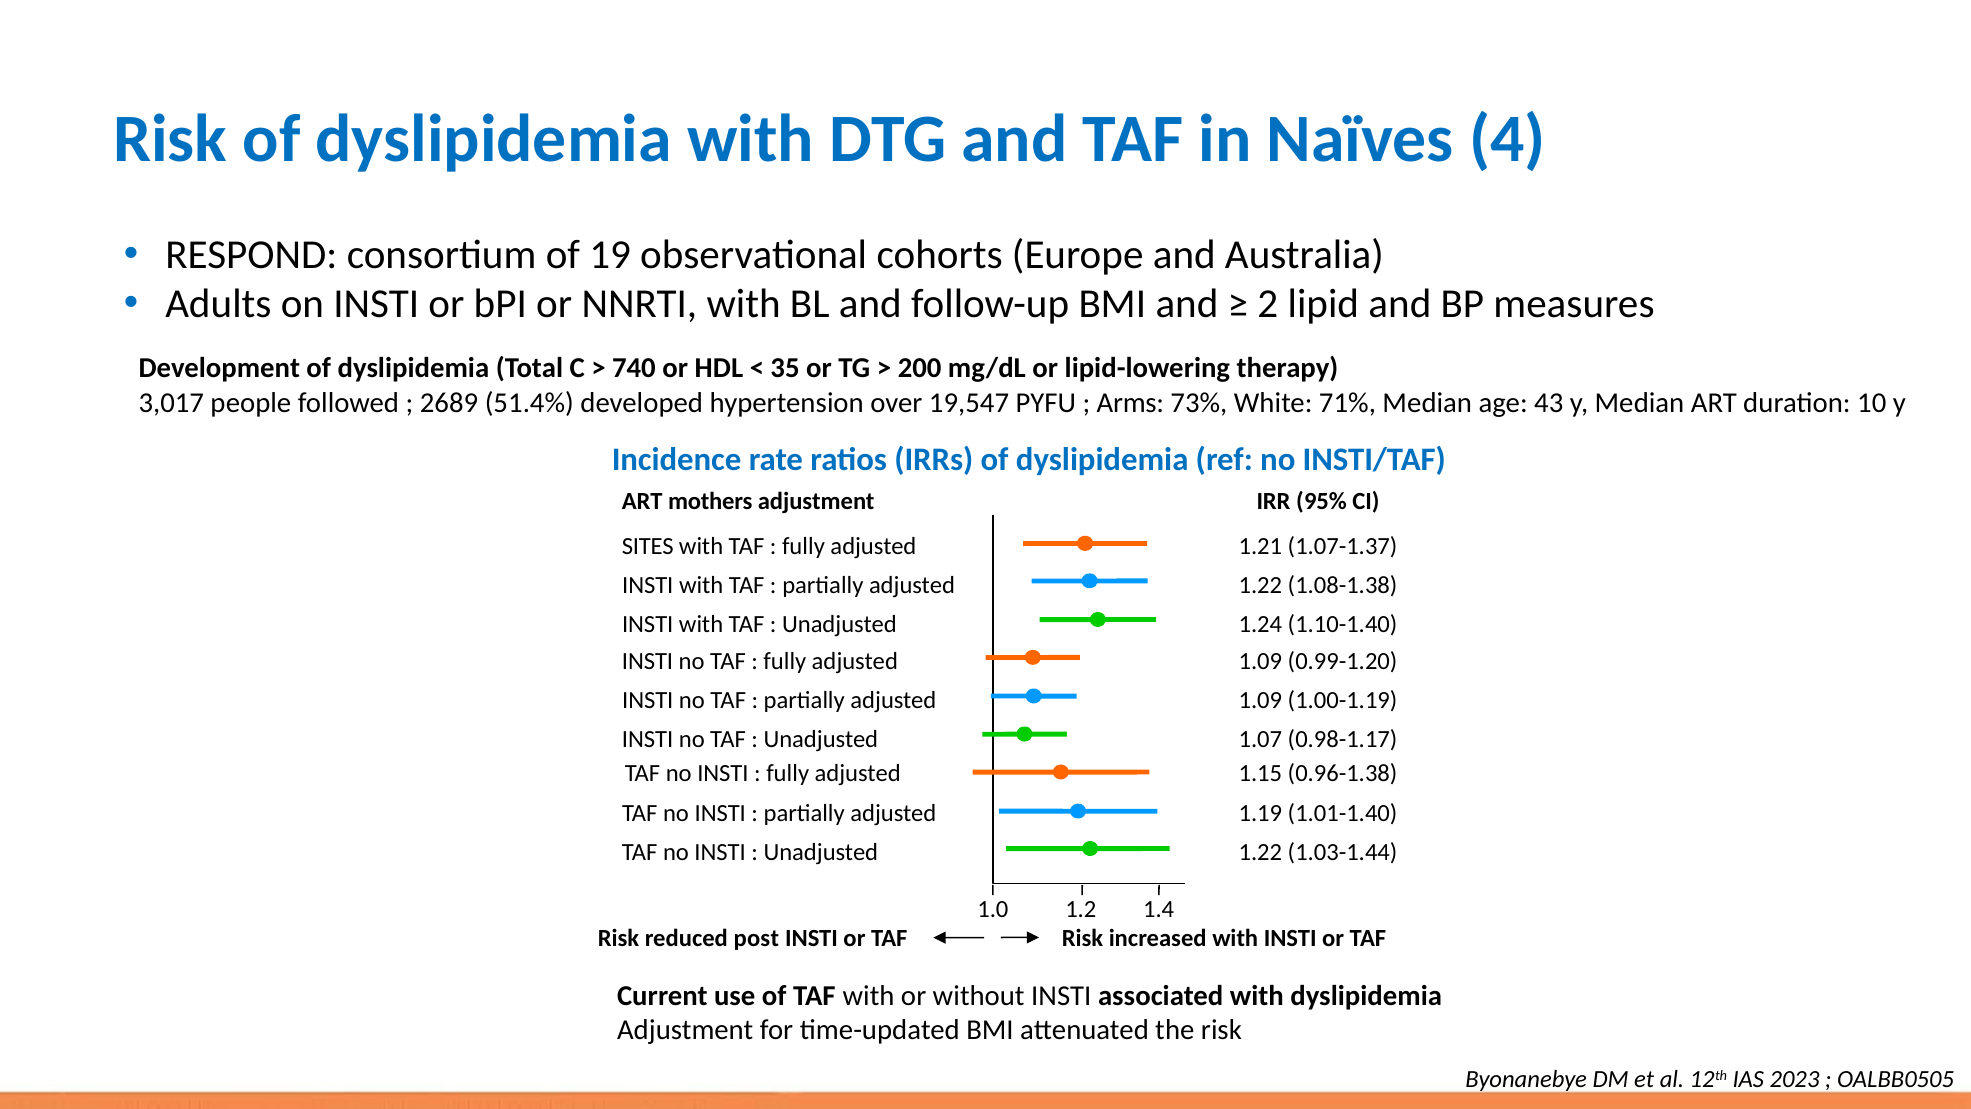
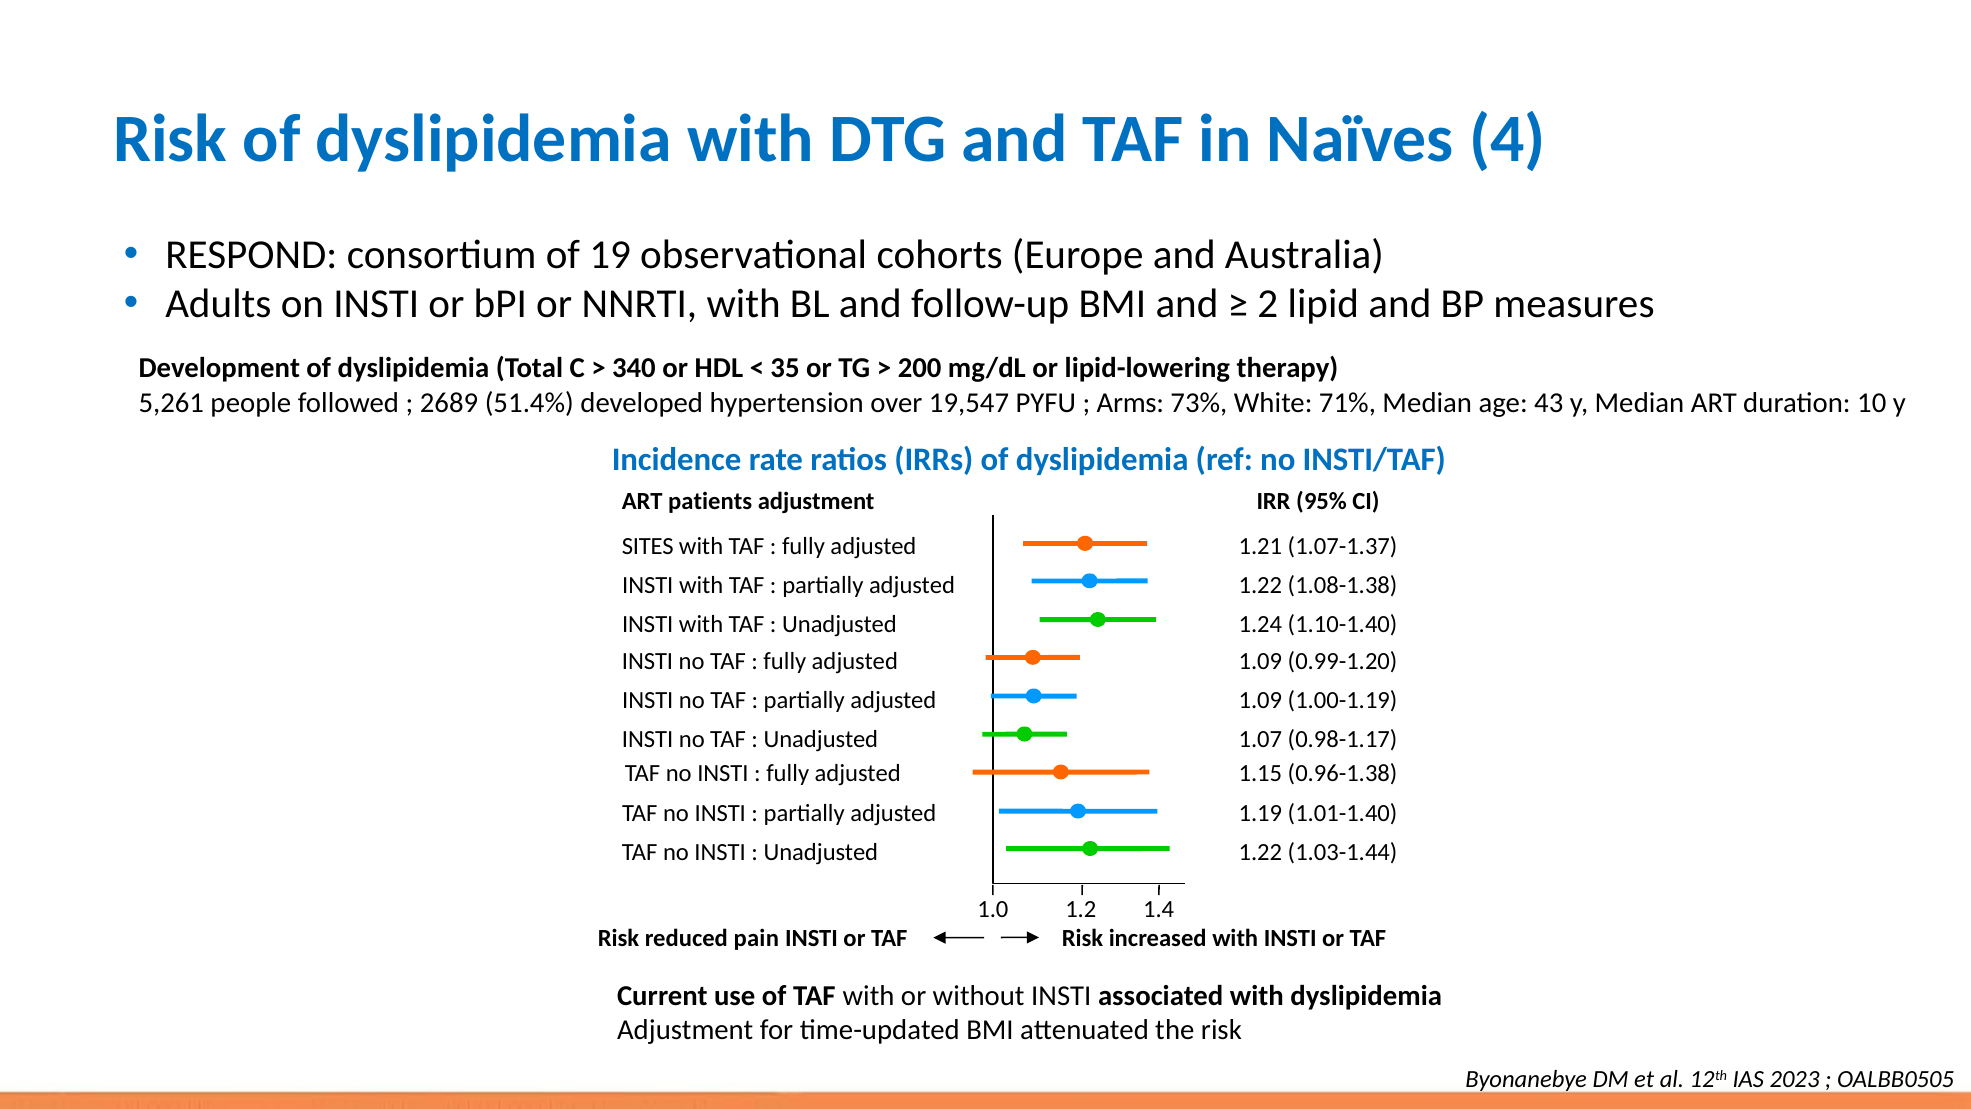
740: 740 -> 340 (634, 368)
3,017: 3,017 -> 5,261 (171, 403)
mothers: mothers -> patients (710, 501)
post: post -> pain (756, 939)
